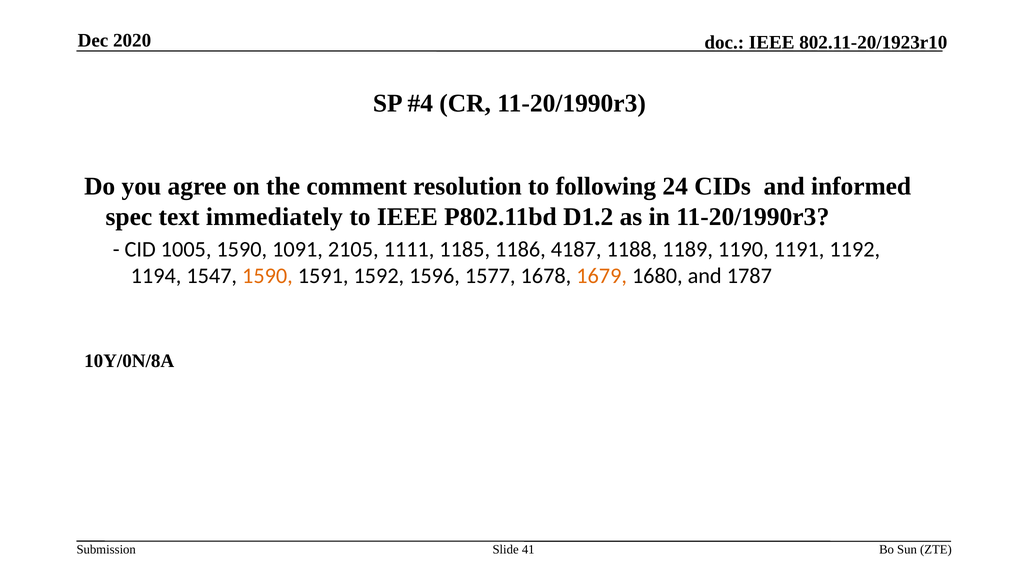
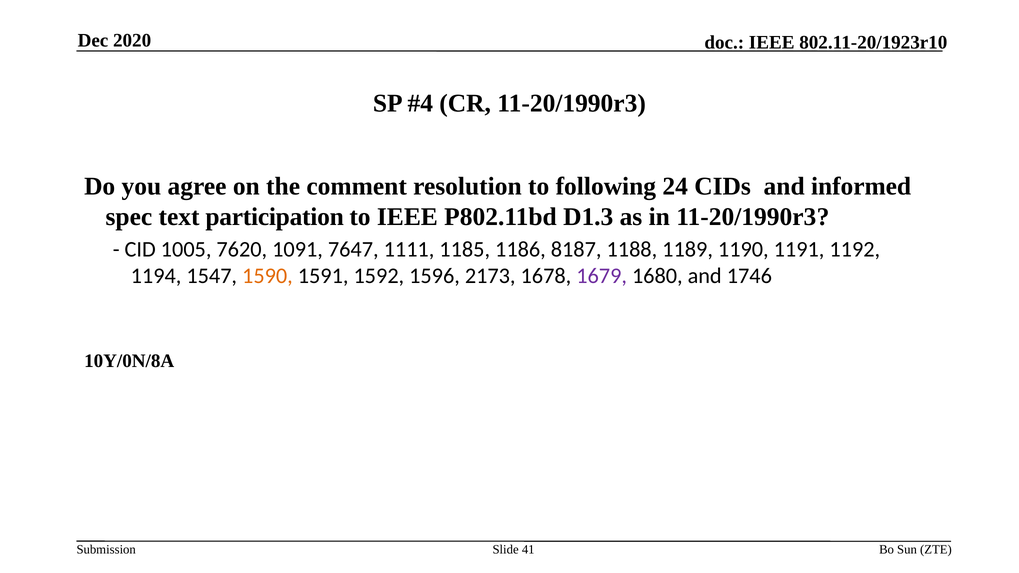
immediately: immediately -> participation (275, 217)
D1.2: D1.2 -> D1.3 (588, 217)
1005 1590: 1590 -> 7620 (242, 249)
2105: 2105 -> 7647 (353, 249)
4187: 4187 -> 8187 (576, 249)
1577: 1577 -> 2173 (490, 276)
1679 colour: orange -> purple (602, 276)
1787: 1787 -> 1746 (749, 276)
